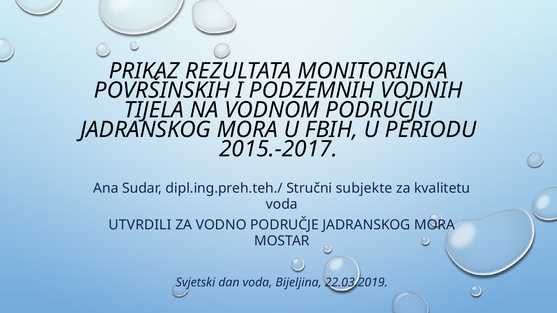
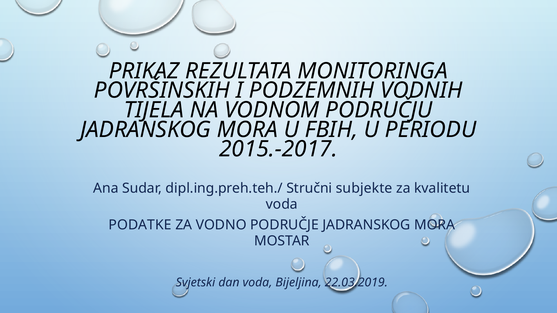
UTVRDILI: UTVRDILI -> PODATKE (140, 225)
